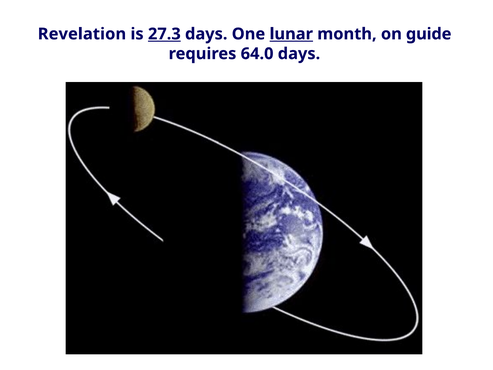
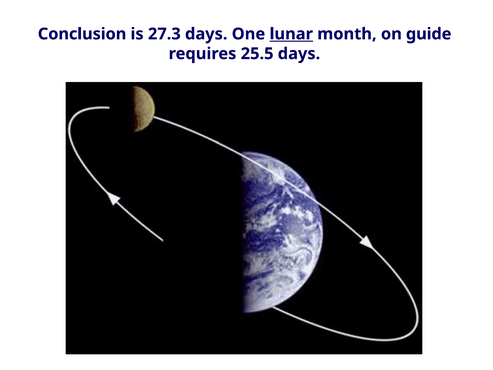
Revelation: Revelation -> Conclusion (82, 34)
27.3 underline: present -> none (164, 34)
64.0: 64.0 -> 25.5 (257, 54)
